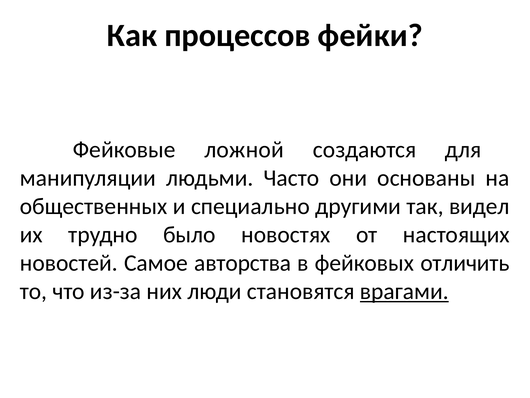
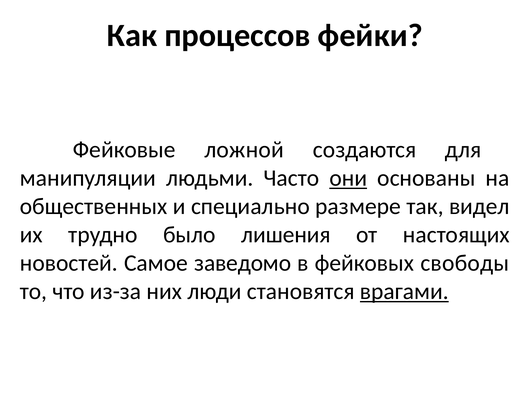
они underline: none -> present (348, 178)
другими: другими -> размере (358, 206)
новостях: новостях -> лишения (286, 235)
авторства: авторства -> заведомо (243, 263)
отличить: отличить -> свободы (465, 263)
